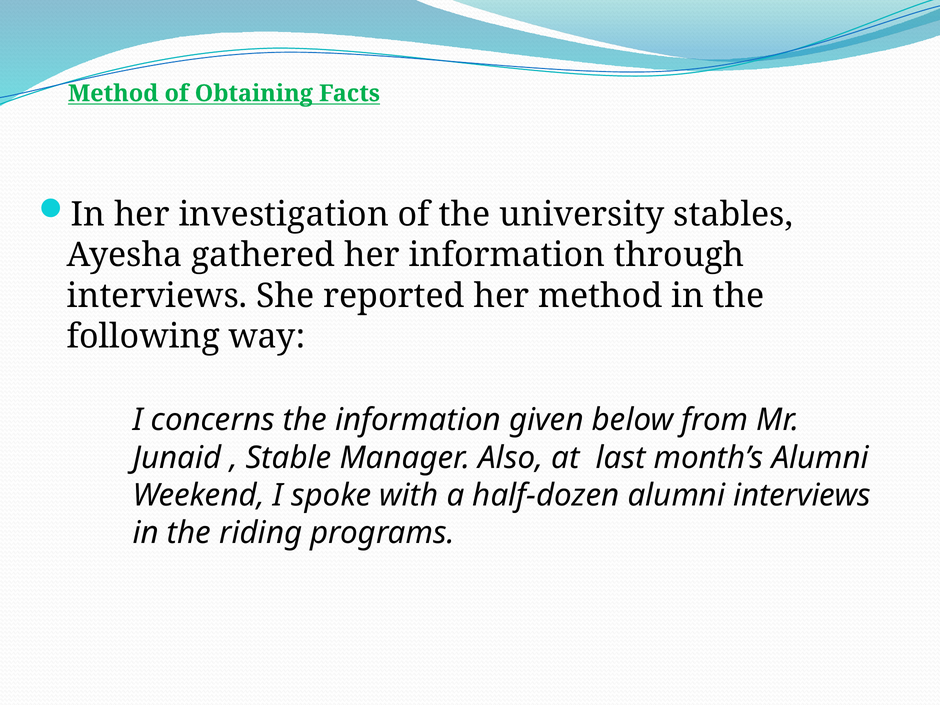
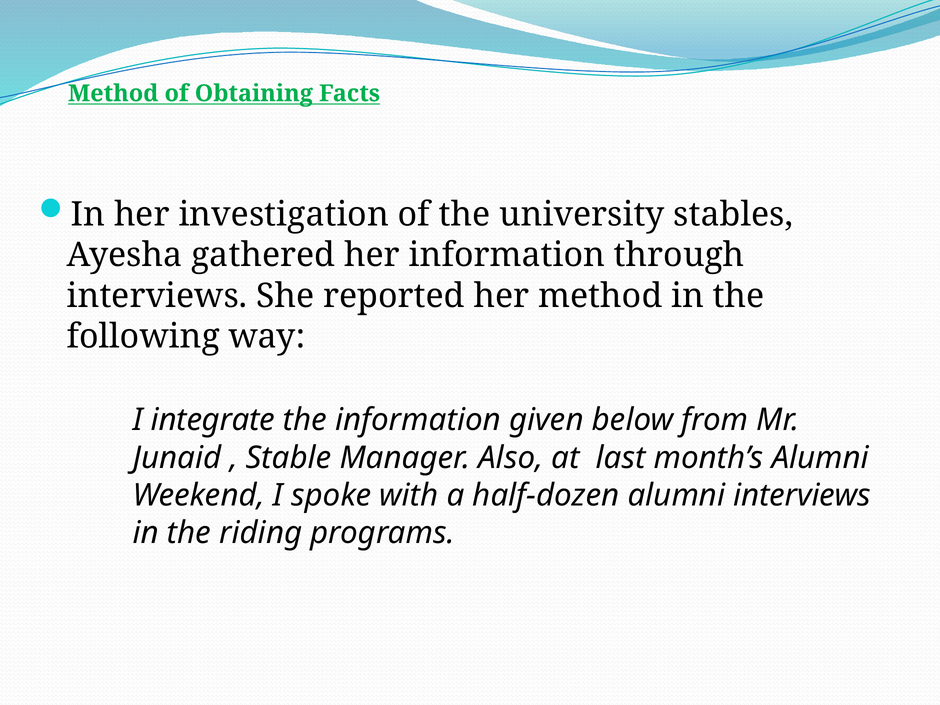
concerns: concerns -> integrate (213, 420)
